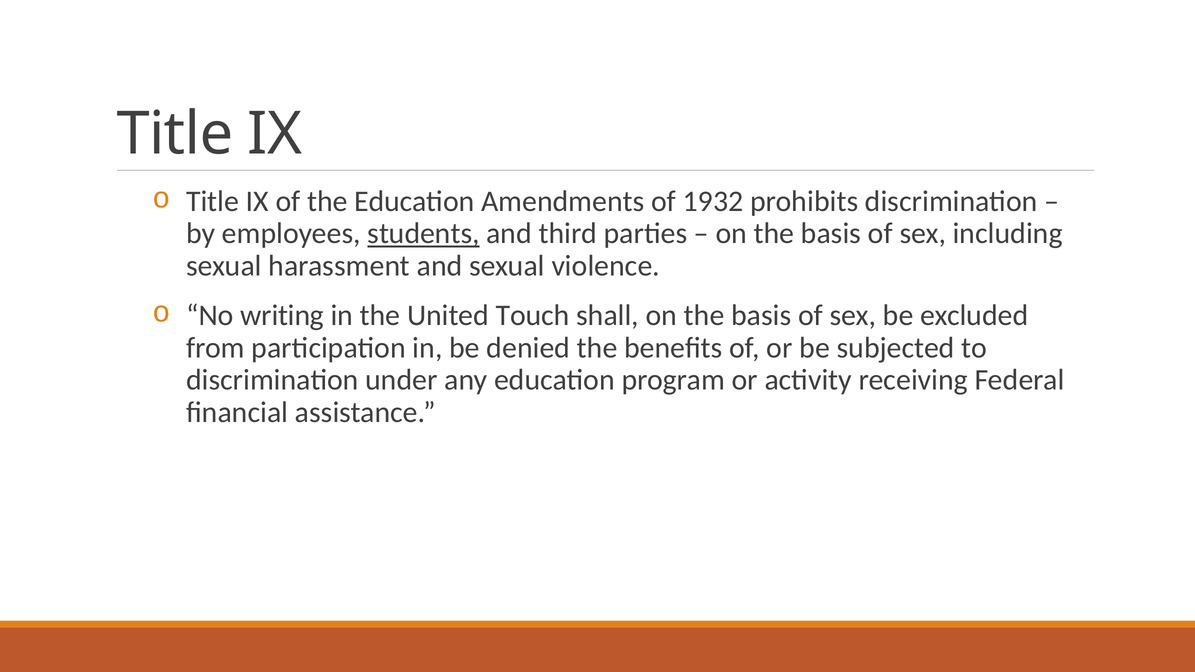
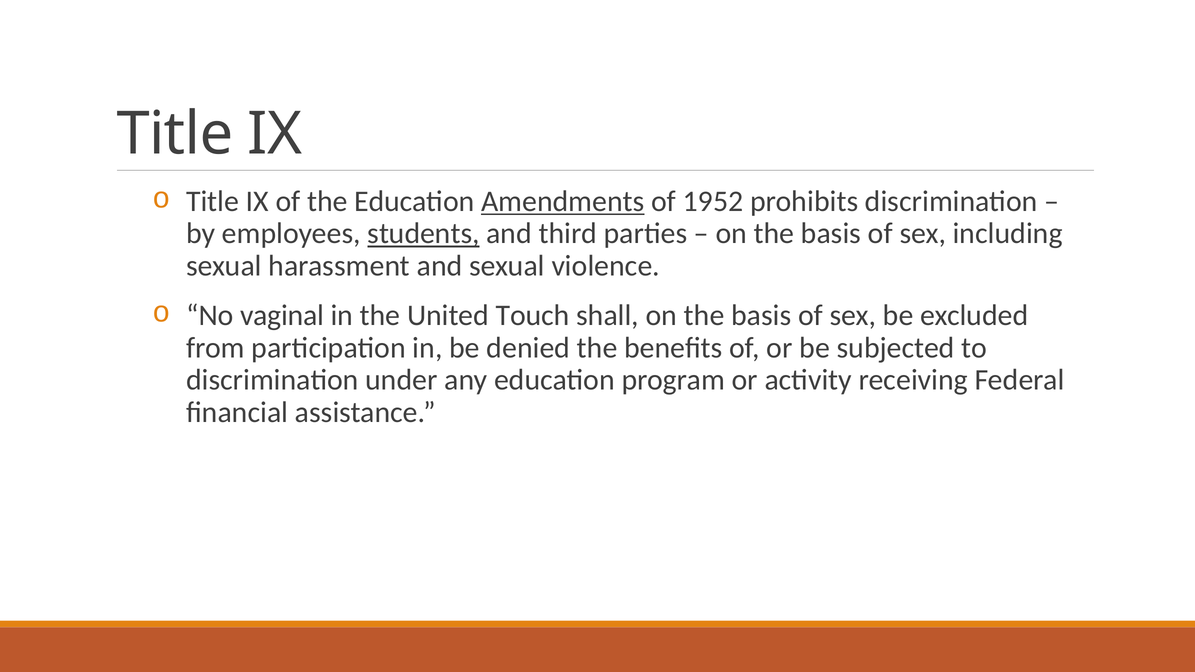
Amendments underline: none -> present (563, 201)
1932: 1932 -> 1952 (713, 201)
writing: writing -> vaginal (282, 316)
